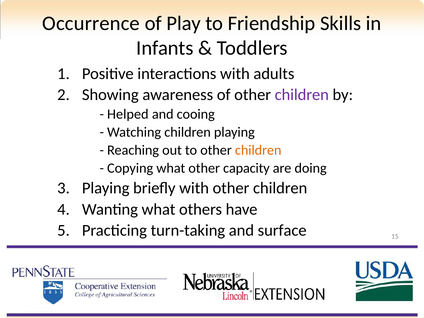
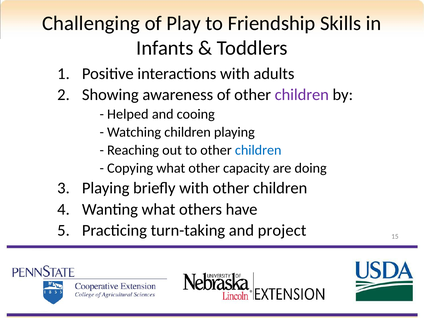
Occurrence: Occurrence -> Challenging (91, 23)
children colour: orange -> blue (258, 150)
surface: surface -> project (282, 230)
